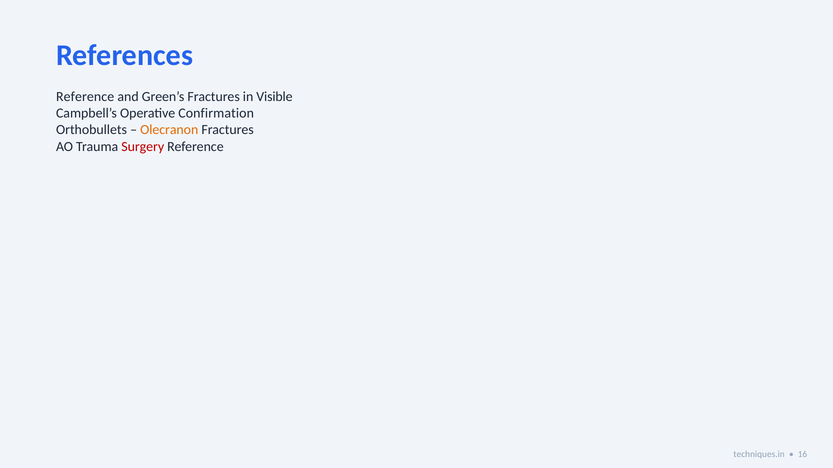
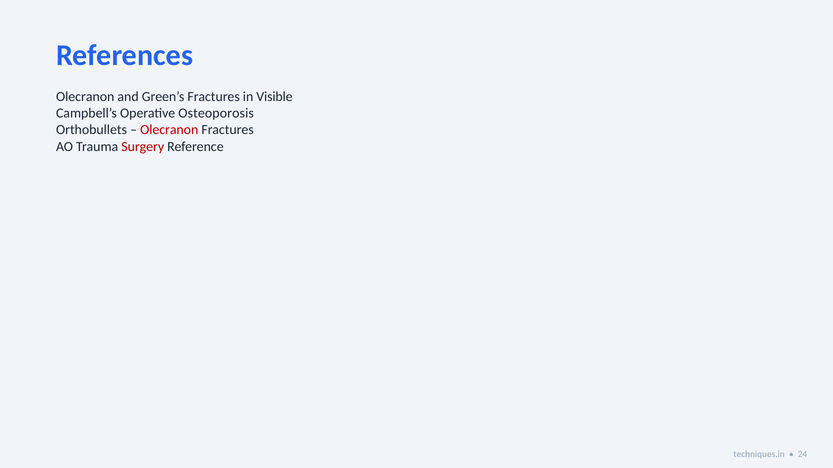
Reference: Reference -> Olecranon (85, 97)
Confirmation: Confirmation -> Osteoporosis (216, 113)
Olecranon colour: orange -> red (169, 130)
16: 16 -> 24 (802, 455)
